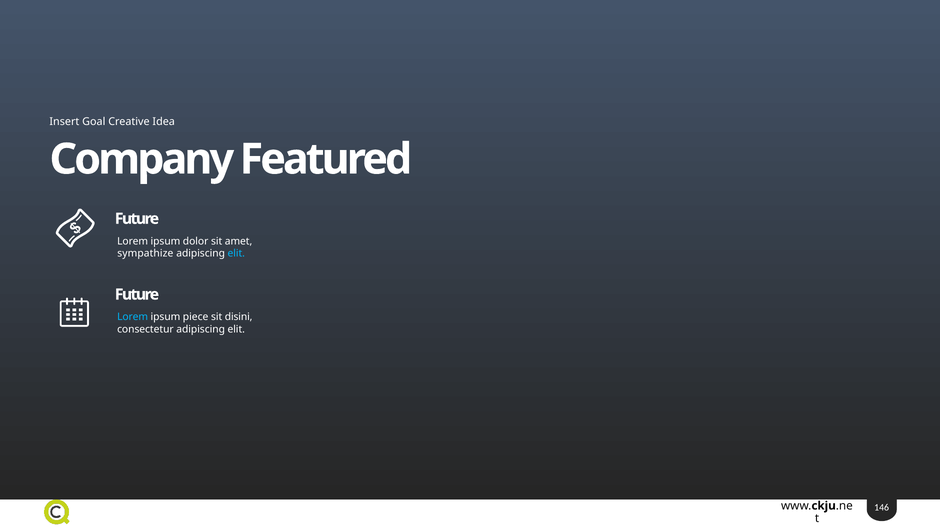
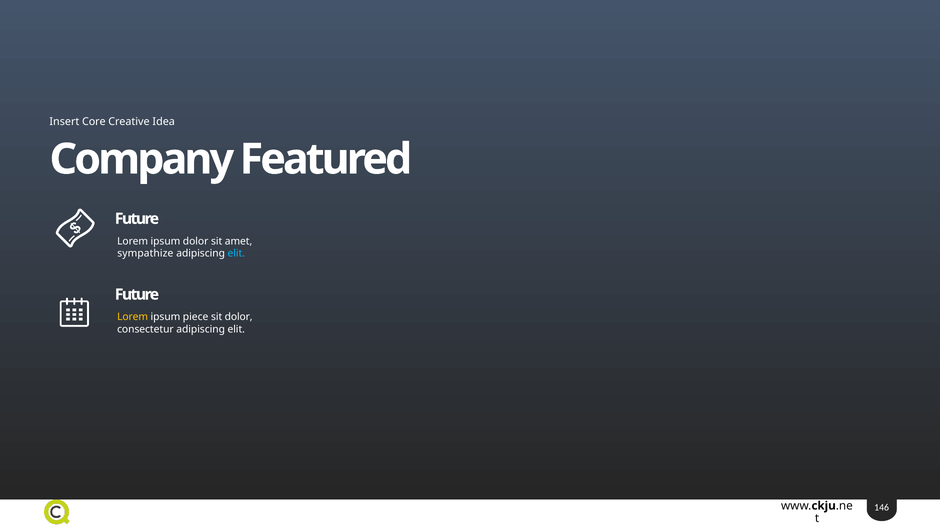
Goal: Goal -> Core (94, 122)
Lorem colour: light blue -> yellow (133, 317)
sit disini: disini -> dolor (239, 317)
